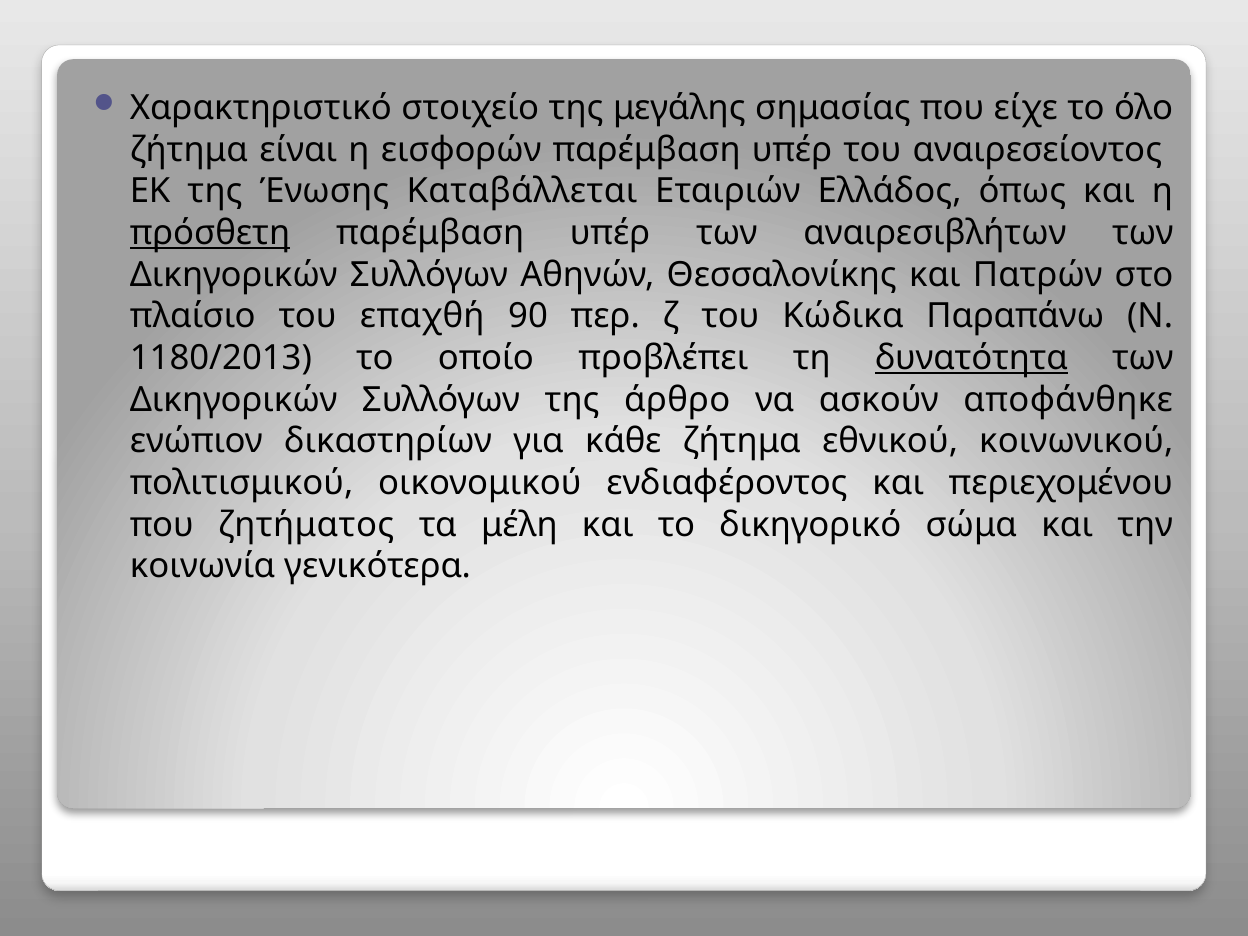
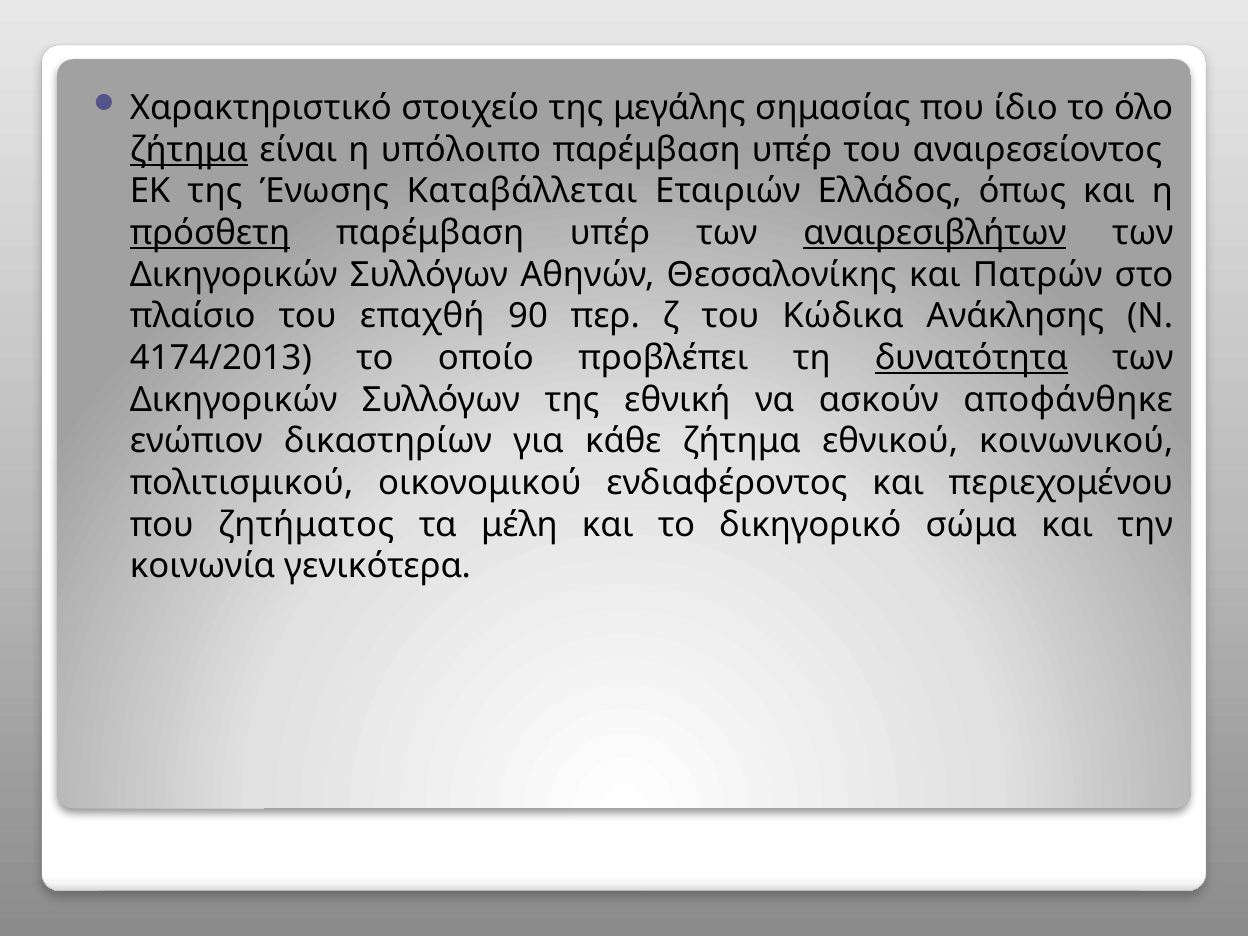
είχε: είχε -> ίδιο (1026, 108)
ζήτημα underline: none -> present (189, 150)
εισφορών: εισφορών -> υπόλοιπο (461, 150)
αναιρεσιβλήτων underline: none -> present (935, 233)
Παραπάνω: Παραπάνω -> Ανάκλησης (1015, 316)
1180/2013: 1180/2013 -> 4174/2013 (221, 358)
άρθρο: άρθρο -> εθνική (677, 400)
